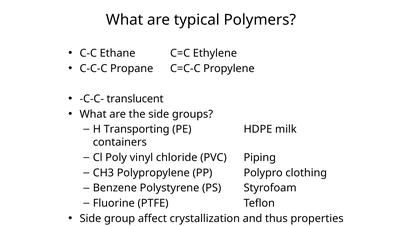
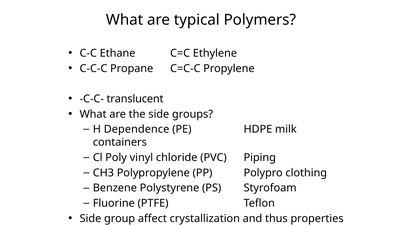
Transporting: Transporting -> Dependence (137, 129)
